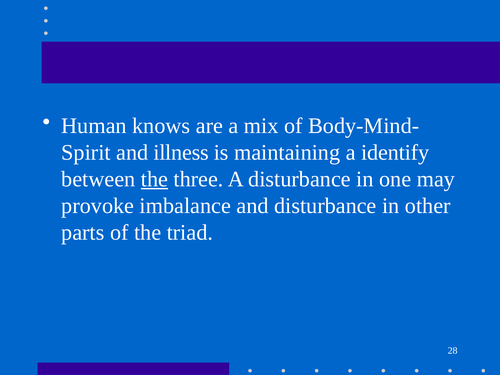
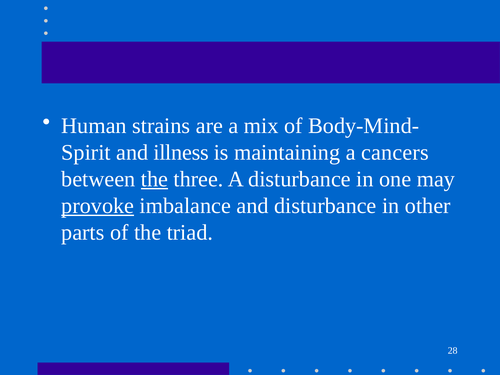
knows: knows -> strains (161, 126)
identify: identify -> cancers (395, 152)
provoke underline: none -> present (98, 206)
